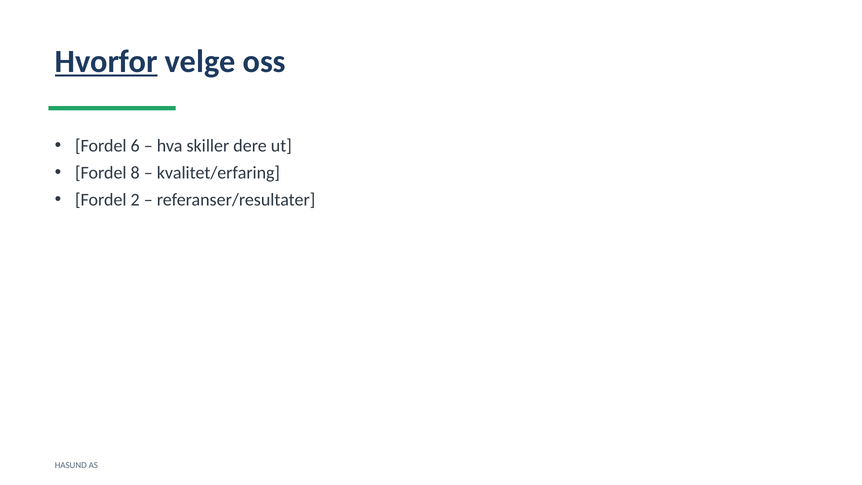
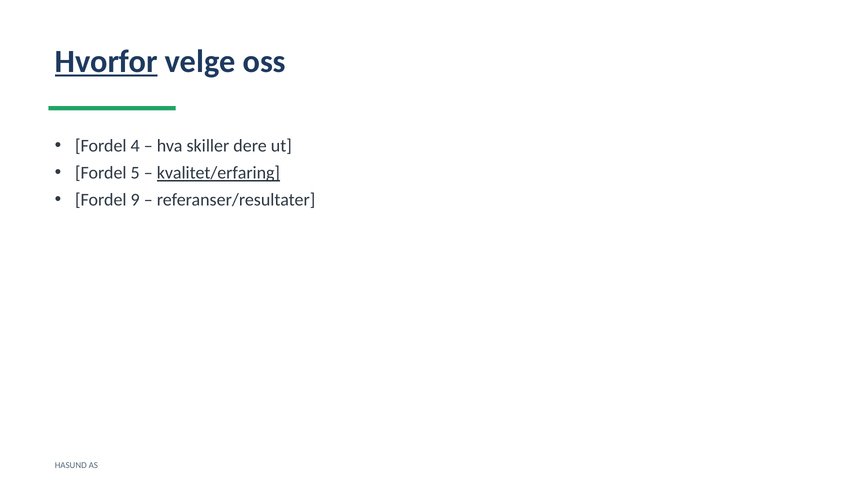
6: 6 -> 4 (135, 146)
8: 8 -> 5 (135, 173)
kvalitet/erfaring underline: none -> present (218, 173)
2: 2 -> 9 (135, 200)
